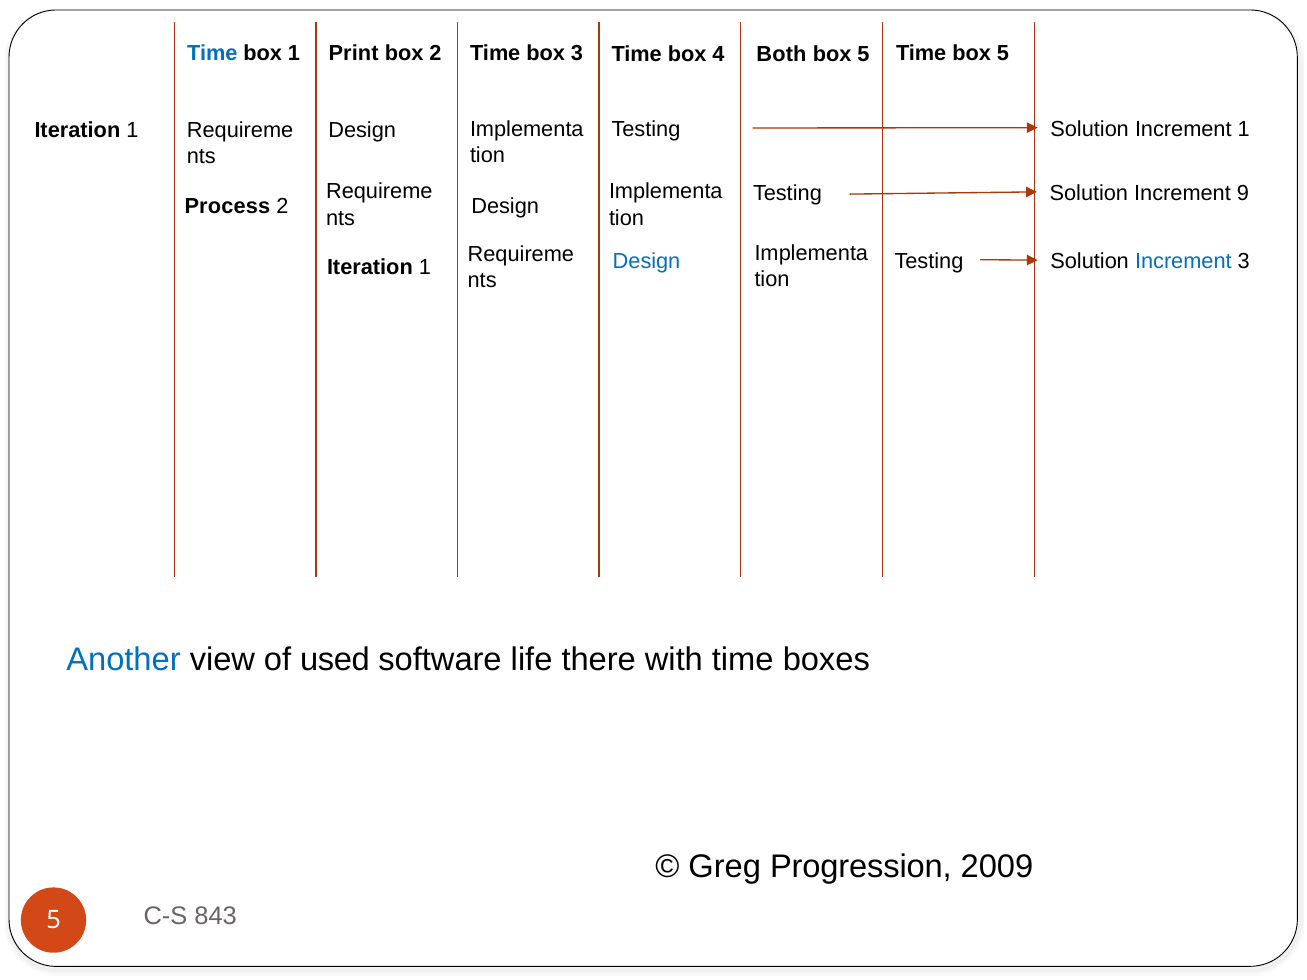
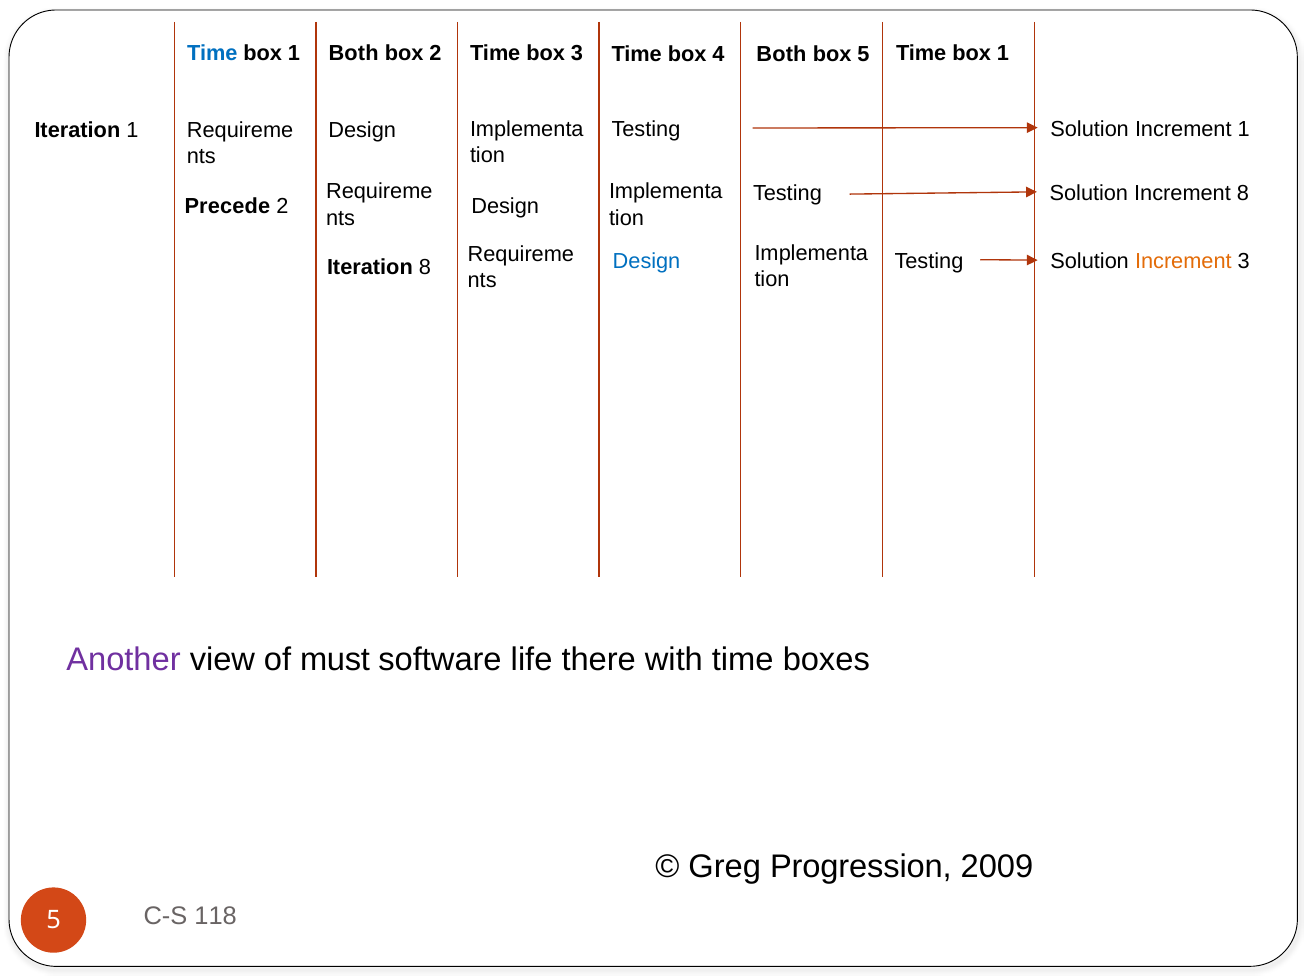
1 Print: Print -> Both (354, 54)
5: 5 -> 1 (1003, 54)
Increment 9: 9 -> 8 (1243, 193)
Process: Process -> Precede (227, 206)
Increment colour: blue -> orange (1183, 262)
1: 1 -> 8 (425, 268)
Another colour: blue -> purple (124, 660)
used: used -> must (335, 660)
843: 843 -> 118 (216, 917)
